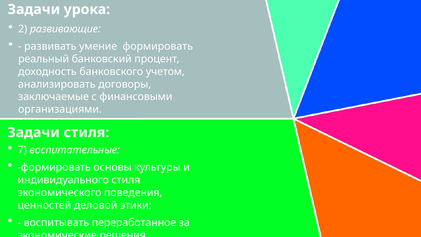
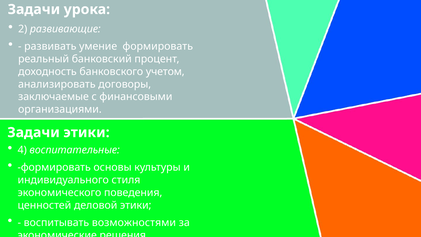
Задачи стиля: стиля -> этики (86, 132)
7: 7 -> 4 (22, 150)
переработанное: переработанное -> возможностями (134, 223)
